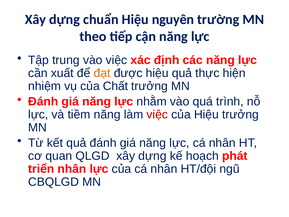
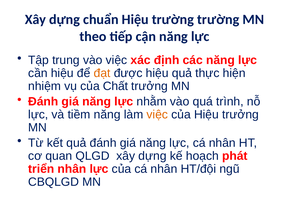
Hiệu nguyên: nguyên -> trường (173, 20)
cần xuất: xuất -> hiệu (62, 73)
việc colour: red -> orange (157, 114)
